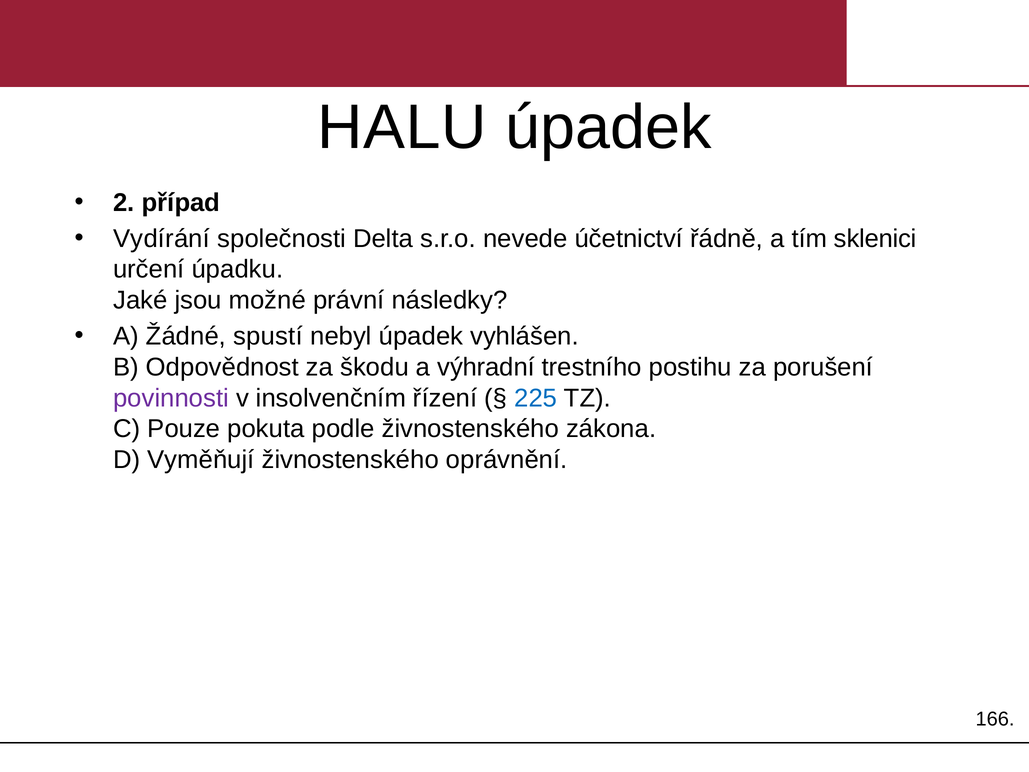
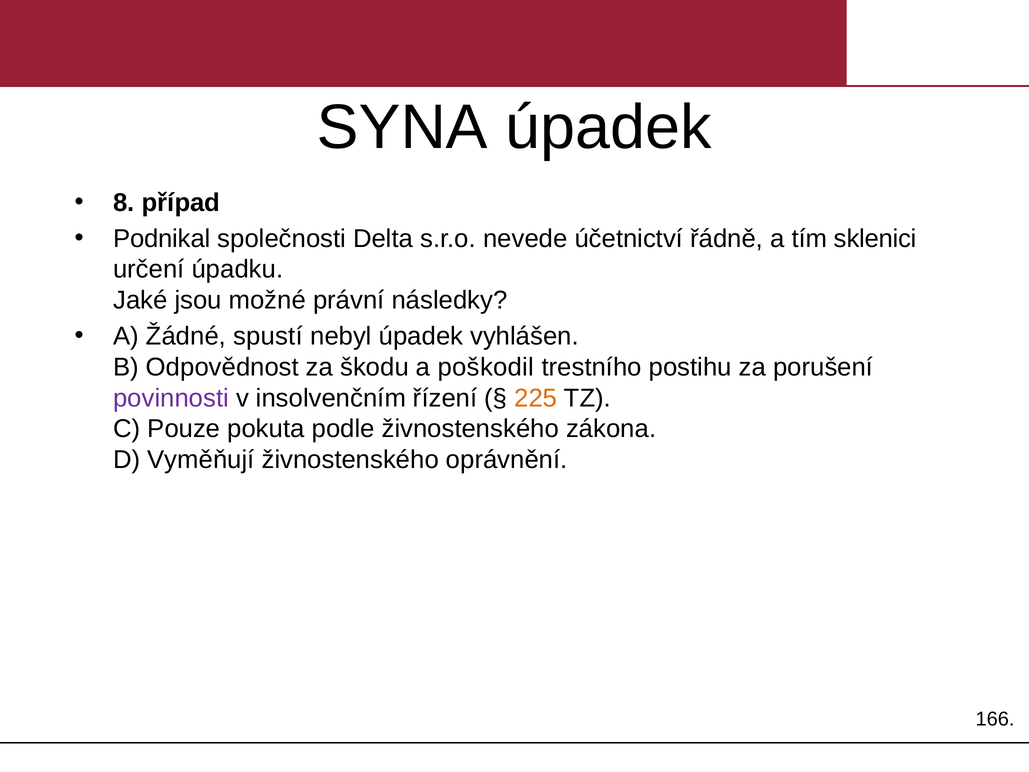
HALU: HALU -> SYNA (402, 128)
2: 2 -> 8 (124, 202)
Vydírání: Vydírání -> Podnikal (162, 238)
výhradní: výhradní -> poškodil (486, 367)
225 colour: blue -> orange (536, 398)
